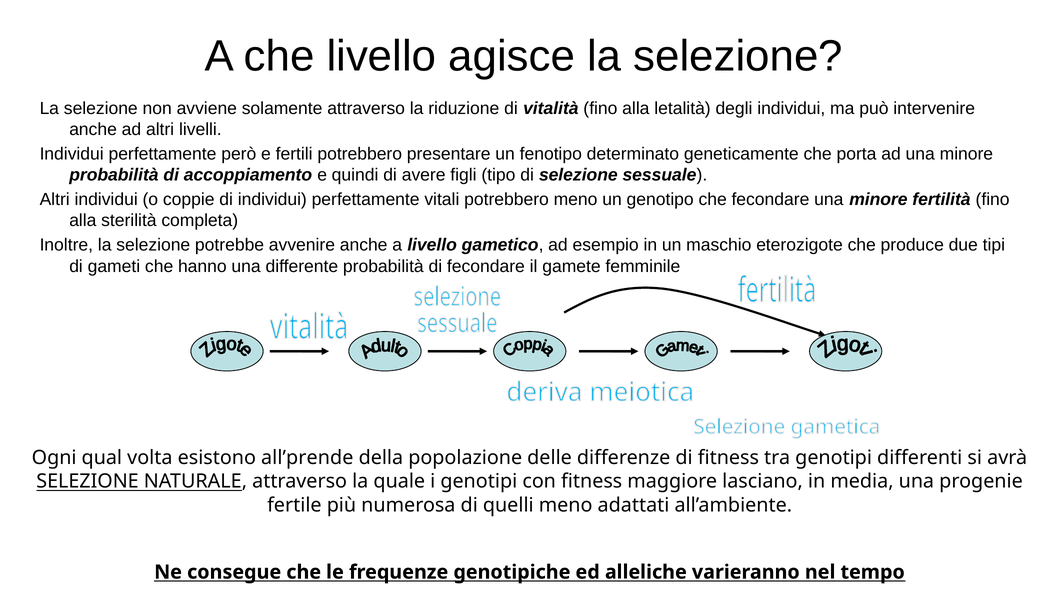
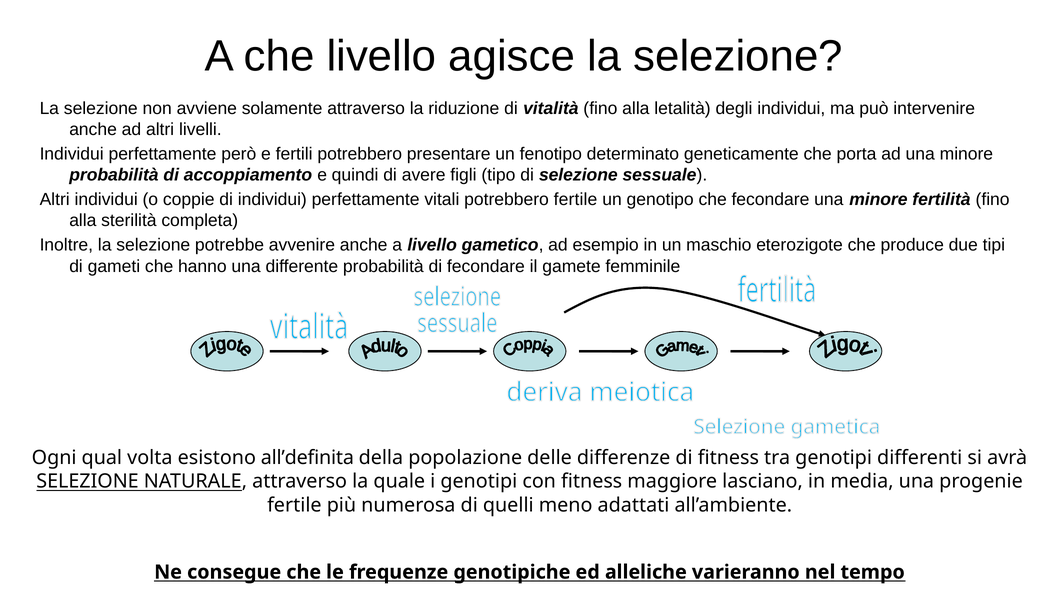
potrebbero meno: meno -> fertile (575, 200)
all’prende: all’prende -> all’definita (307, 458)
